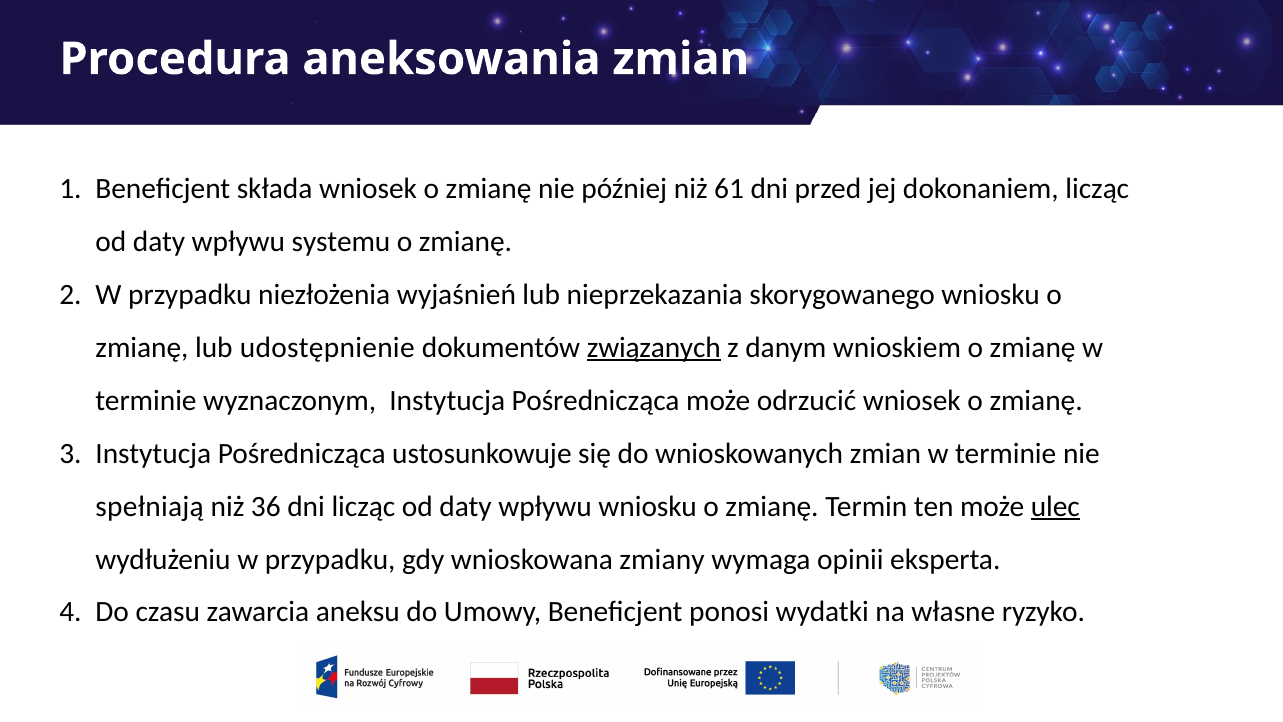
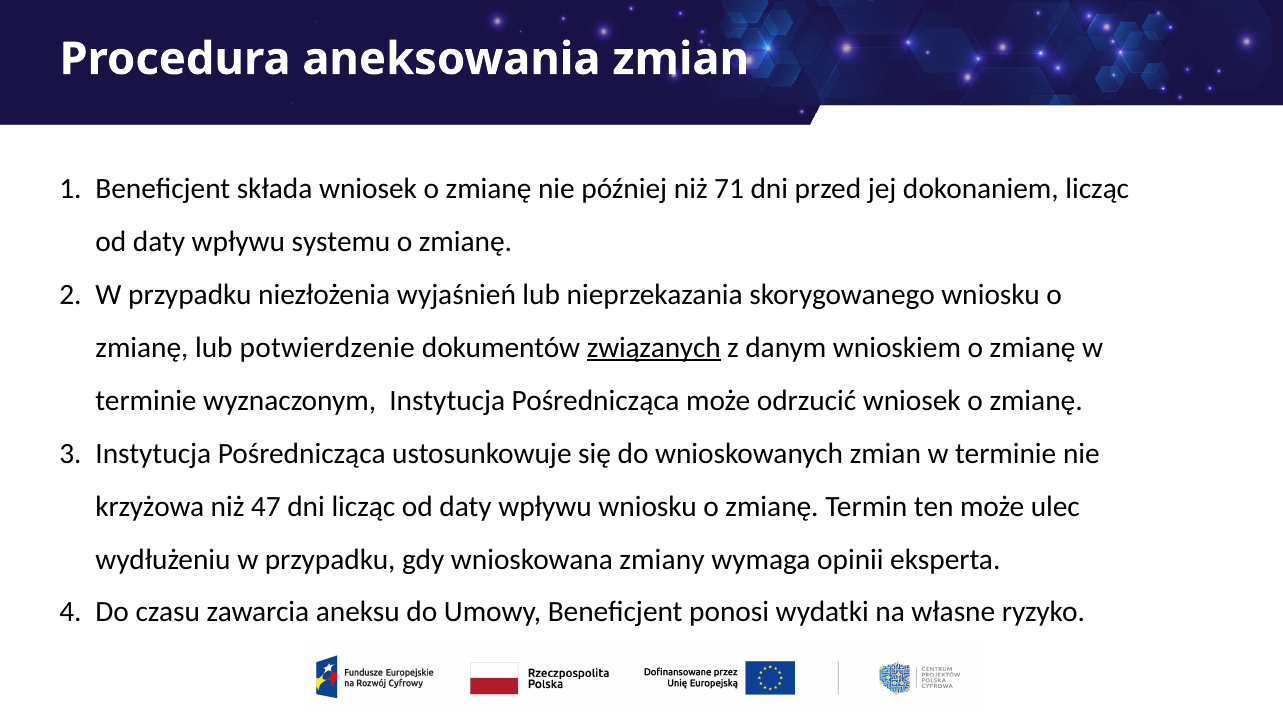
61: 61 -> 71 (729, 189)
udostępnienie: udostępnienie -> potwierdzenie (327, 348)
spełniają: spełniają -> krzyżowa (150, 506)
36: 36 -> 47 (266, 506)
ulec underline: present -> none (1055, 506)
